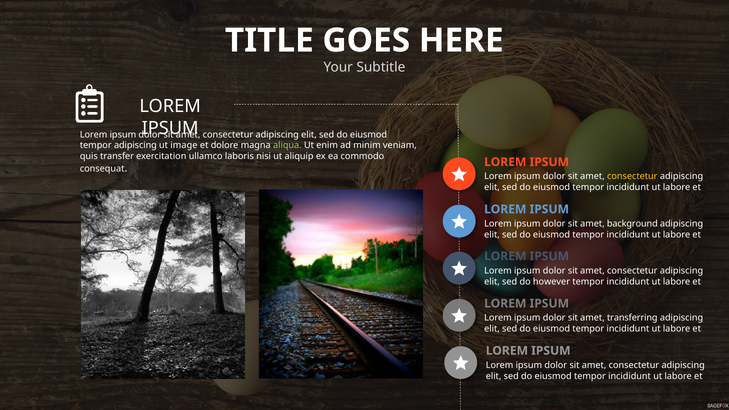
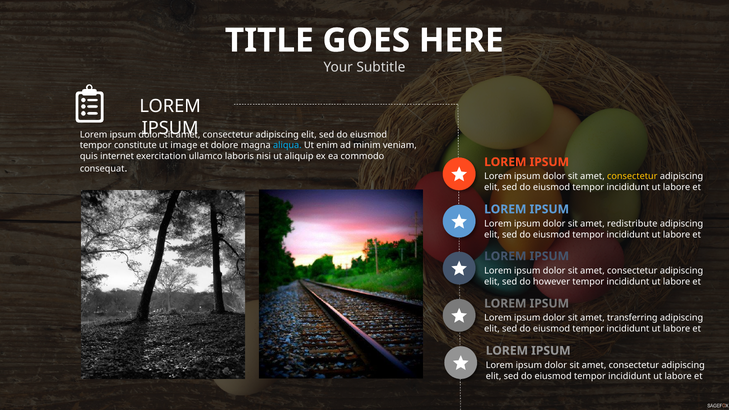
tempor adipiscing: adipiscing -> constitute (135, 145)
aliqua colour: light green -> light blue (287, 145)
transfer: transfer -> internet (117, 156)
background: background -> redistribute (632, 224)
